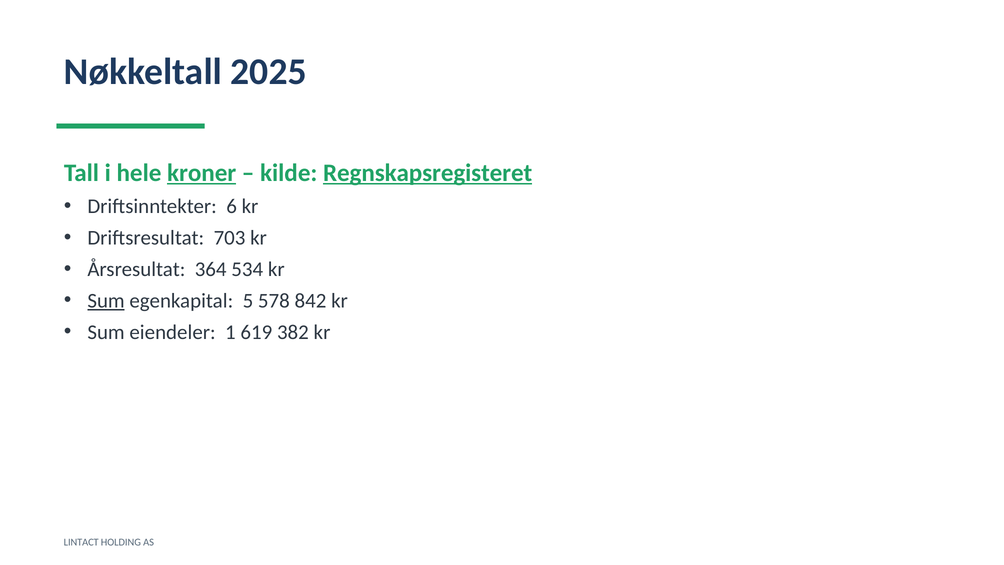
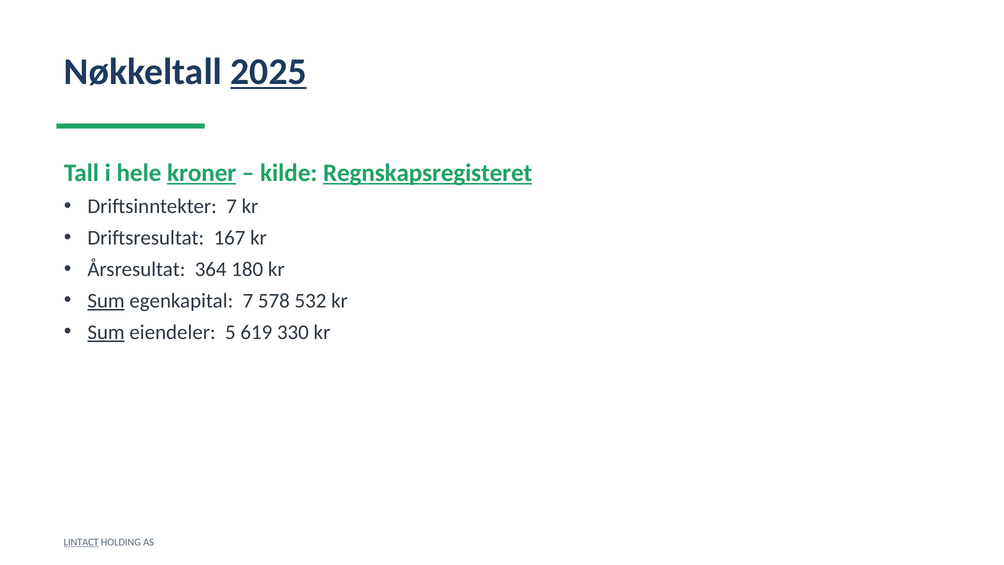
2025 underline: none -> present (269, 72)
Driftsinntekter 6: 6 -> 7 (232, 206)
703: 703 -> 167 (230, 238)
534: 534 -> 180 (247, 269)
egenkapital 5: 5 -> 7 (248, 301)
842: 842 -> 532 (310, 301)
Sum underline: none -> present (106, 332)
1: 1 -> 5 (230, 332)
382: 382 -> 330 (293, 332)
LINTACT underline: none -> present (81, 542)
